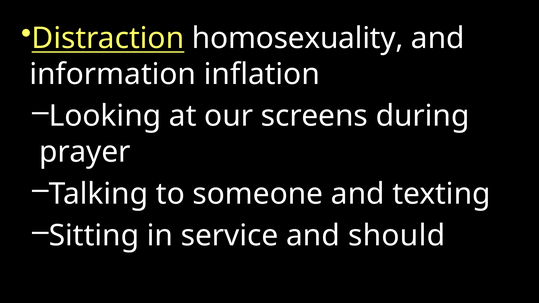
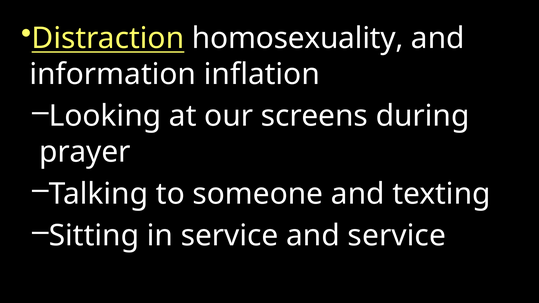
and should: should -> service (397, 236)
